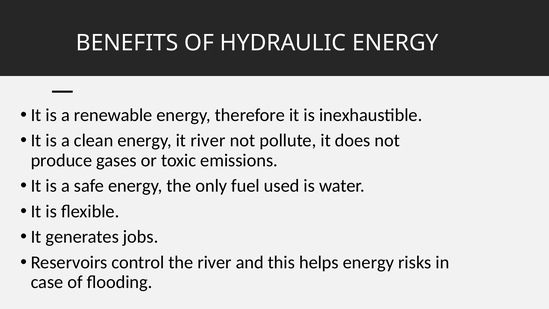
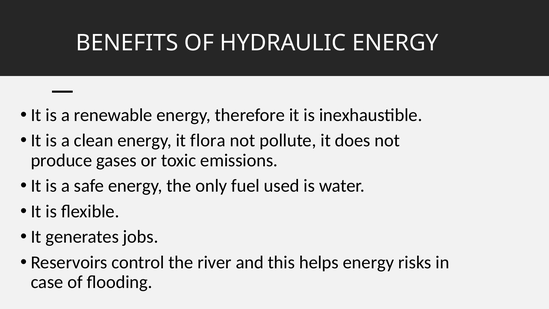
it river: river -> flora (208, 141)
